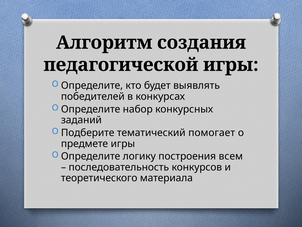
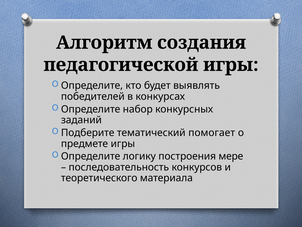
всем: всем -> мере (231, 156)
